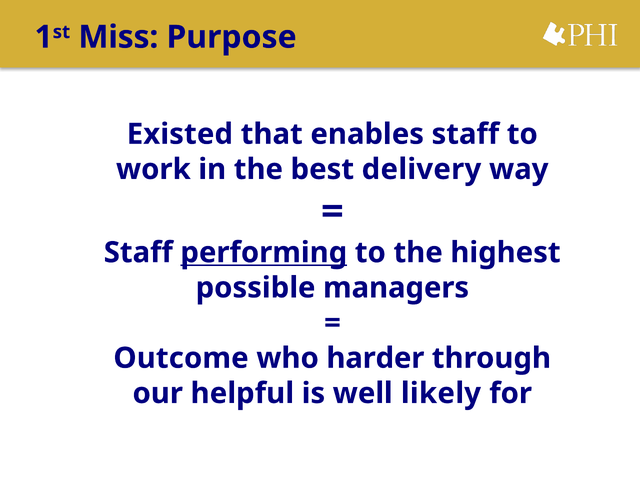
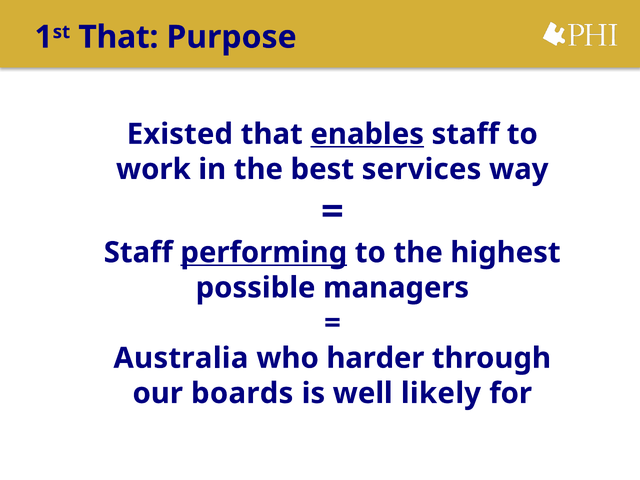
Miss: Miss -> That (118, 37)
enables underline: none -> present (367, 134)
delivery: delivery -> services (422, 169)
Outcome: Outcome -> Australia (181, 358)
helpful: helpful -> boards (242, 393)
